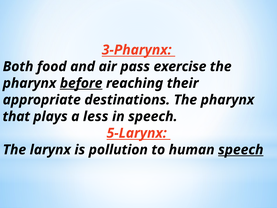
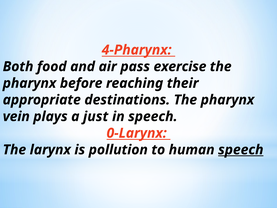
3-Pharynx: 3-Pharynx -> 4-Pharynx (137, 50)
before underline: present -> none (81, 83)
that: that -> vein (16, 116)
less: less -> just (96, 116)
5-Larynx: 5-Larynx -> 0-Larynx (137, 133)
